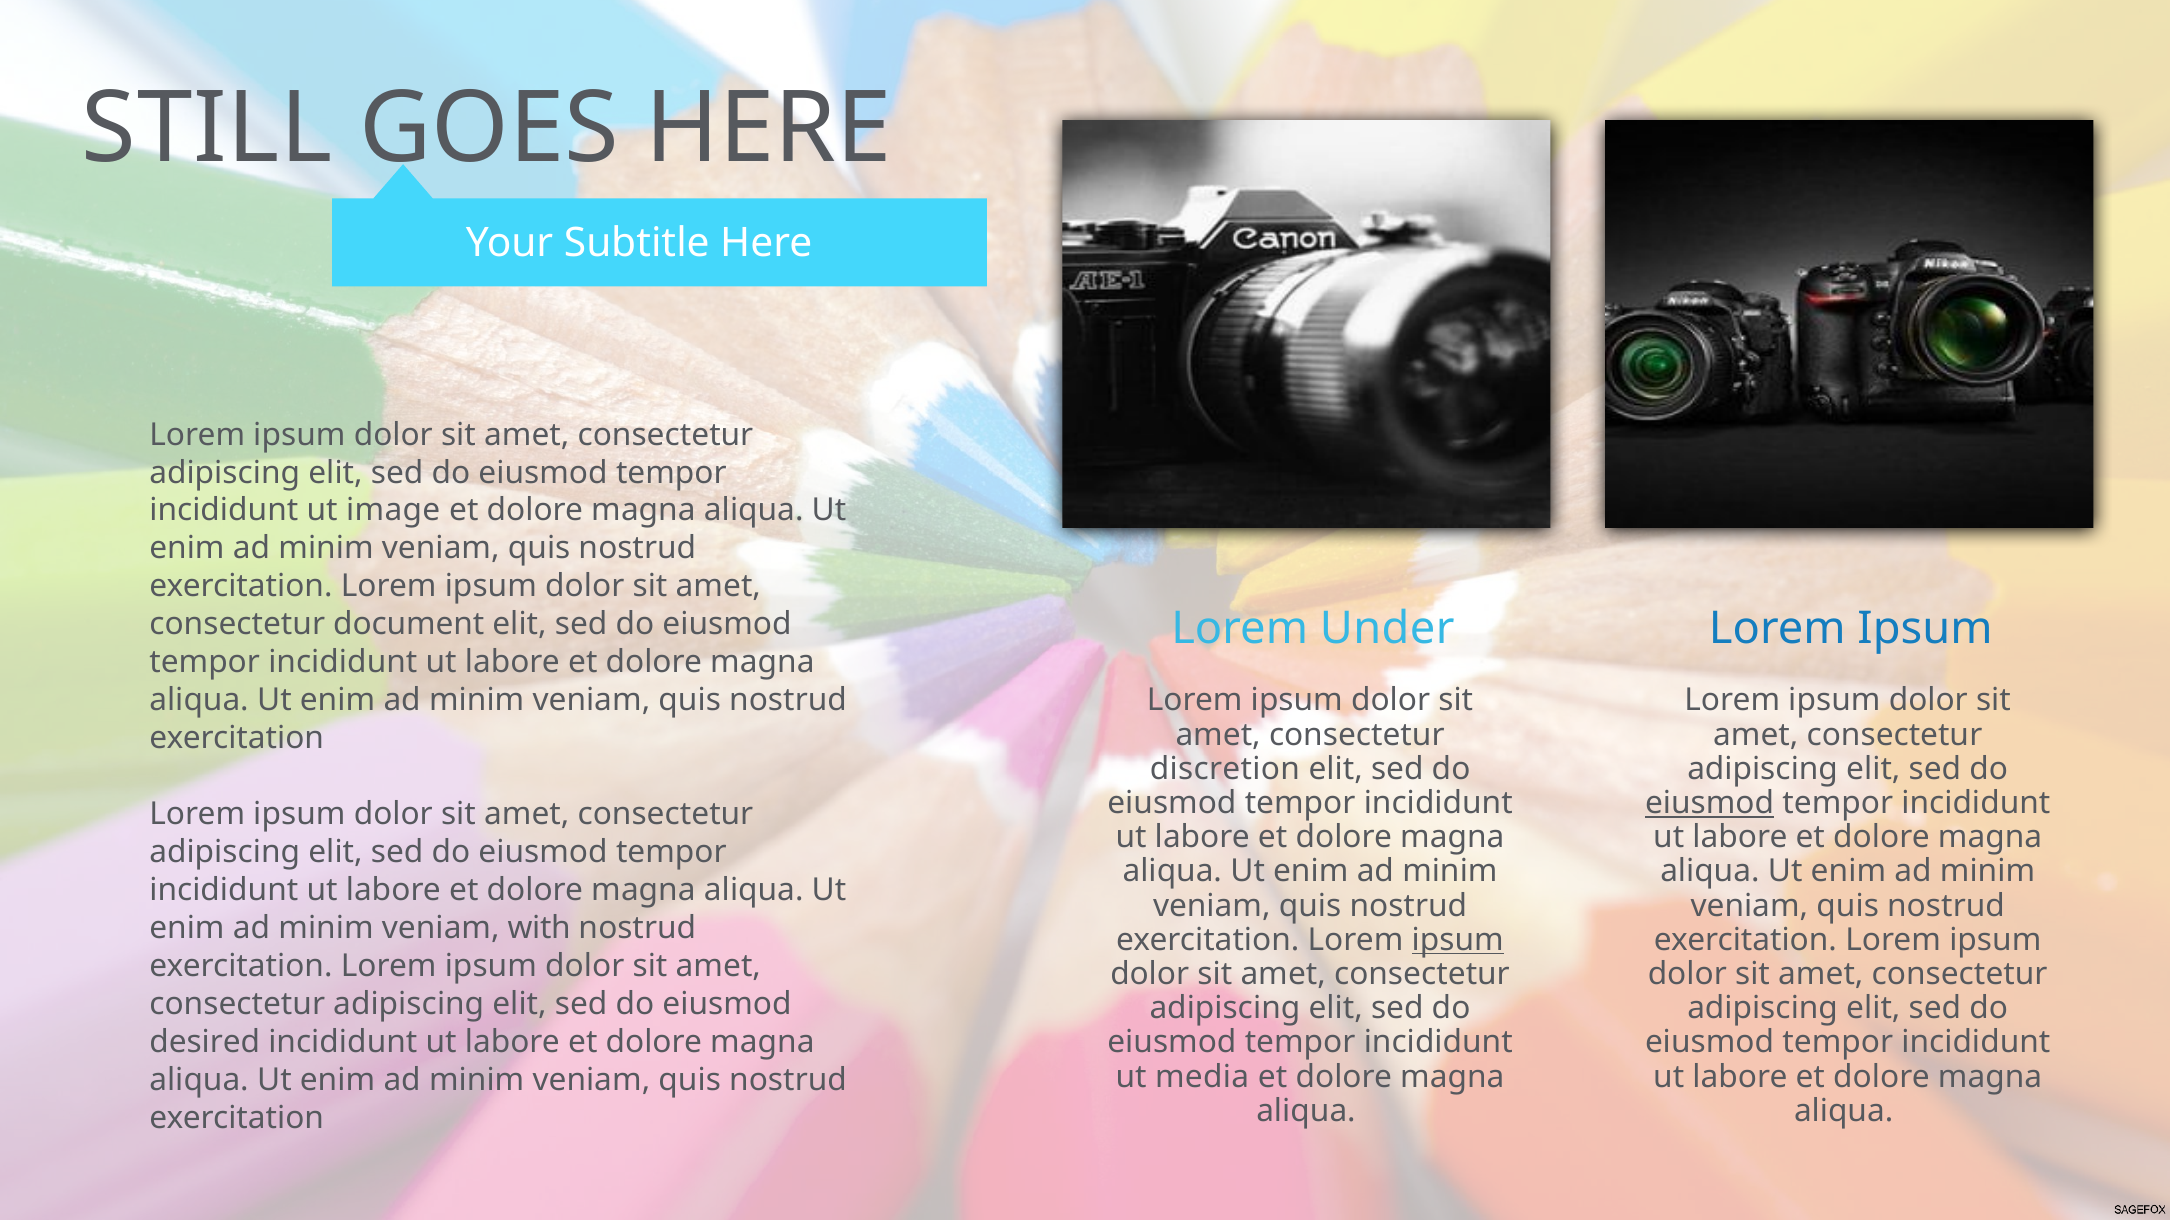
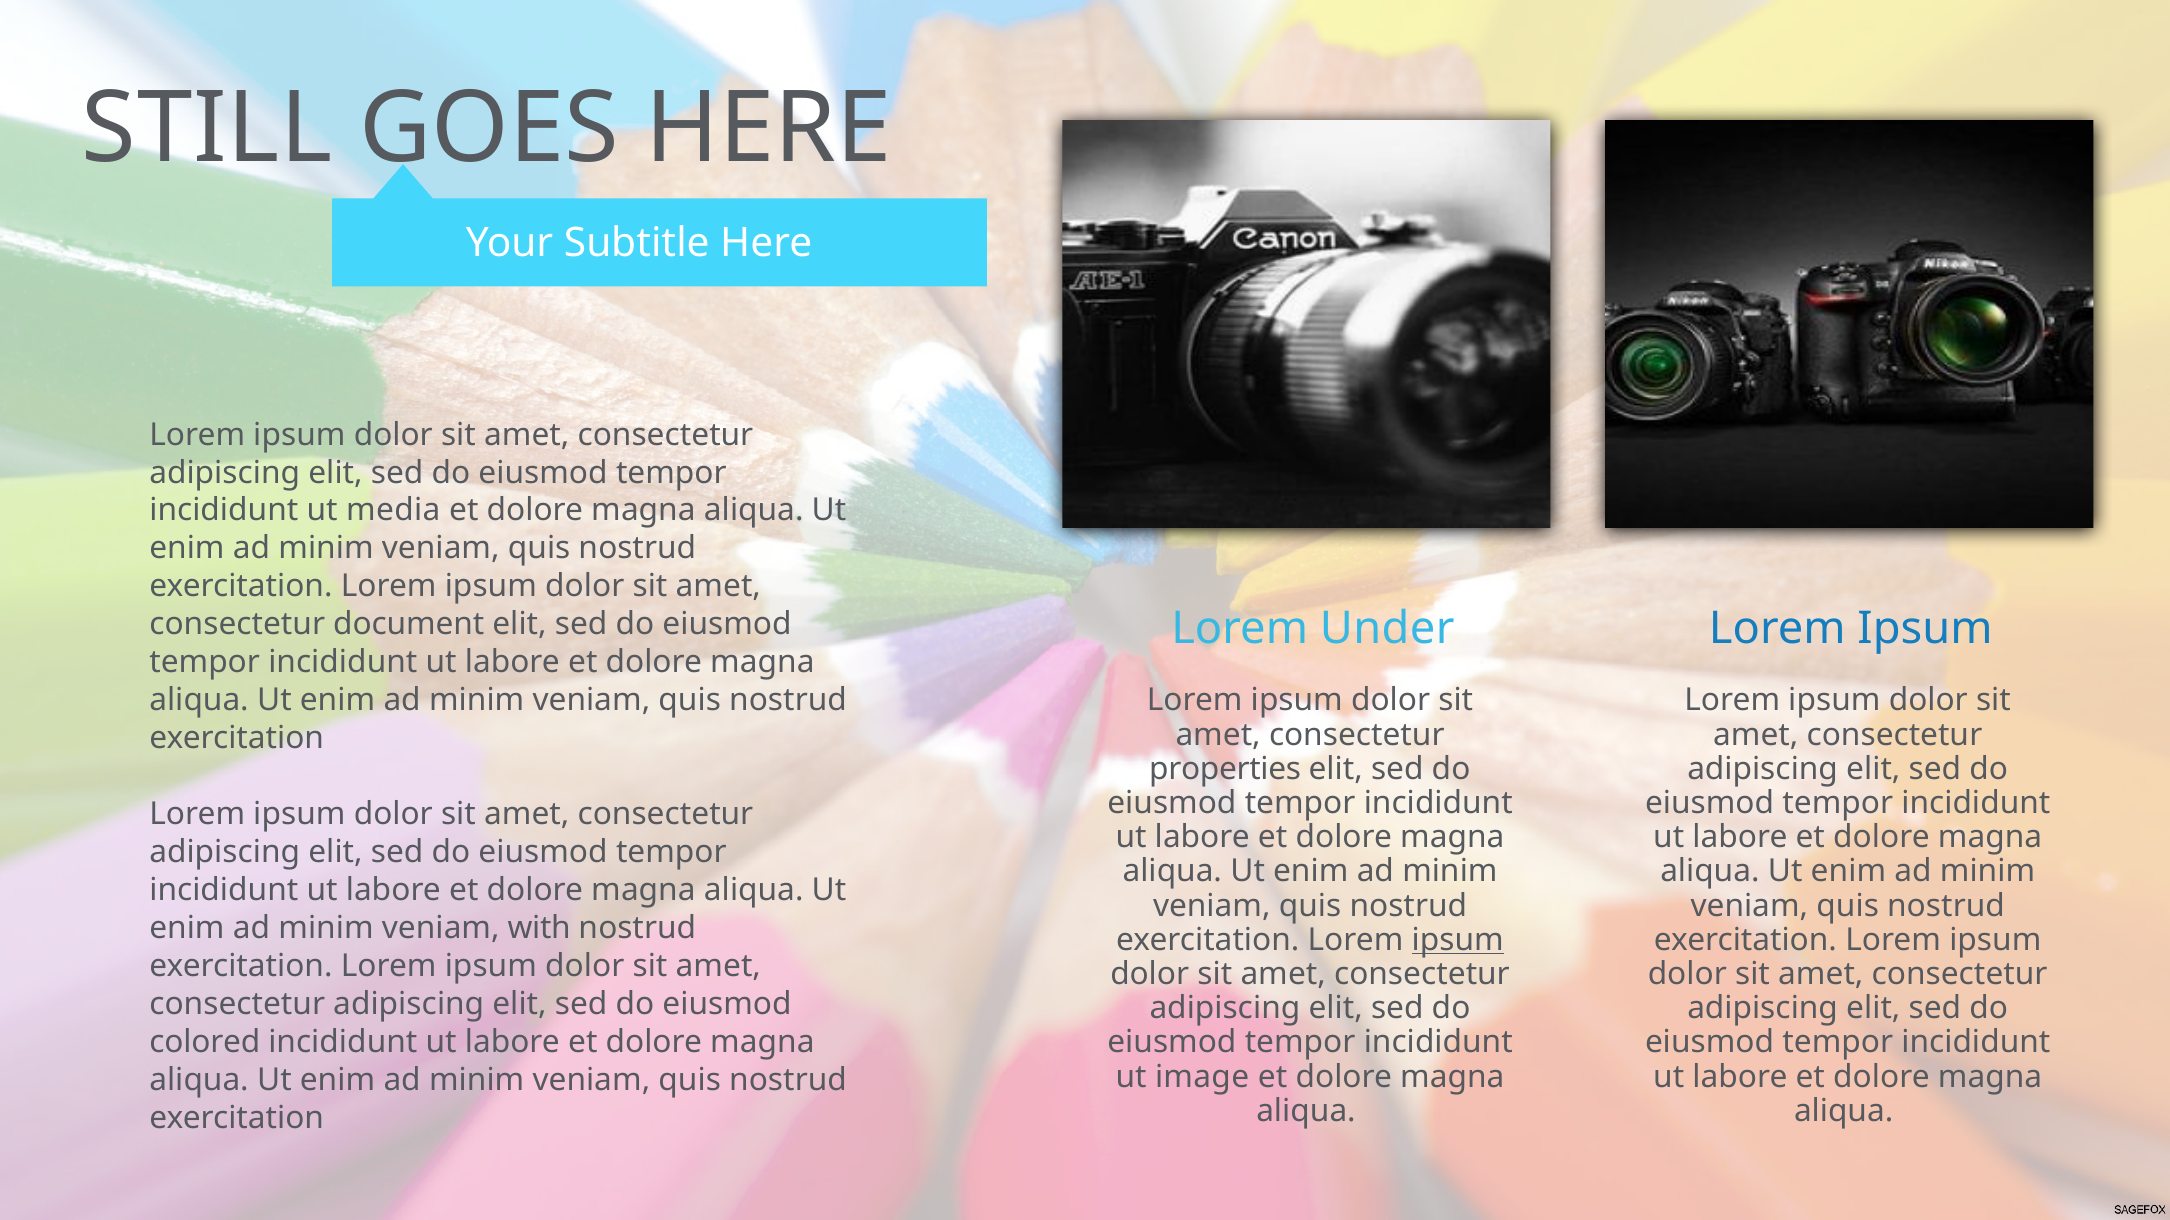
image: image -> media (393, 511)
discretion: discretion -> properties (1225, 769)
eiusmod underline: present -> none (1710, 804)
desired: desired -> colored (205, 1043)
media: media -> image (1202, 1077)
